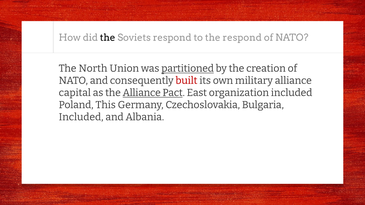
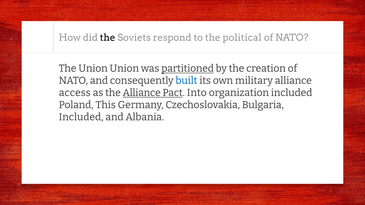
the respond: respond -> political (242, 38)
The North: North -> Union (93, 68)
built colour: red -> blue (186, 81)
capital: capital -> access (75, 93)
East: East -> Into (197, 93)
